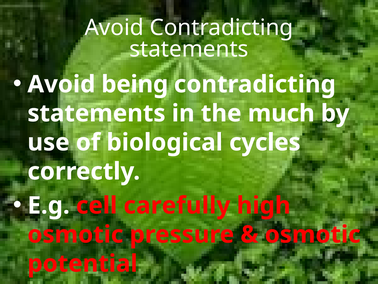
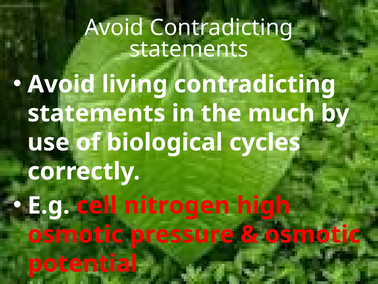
being: being -> living (135, 84)
carefully: carefully -> nitrogen (177, 205)
